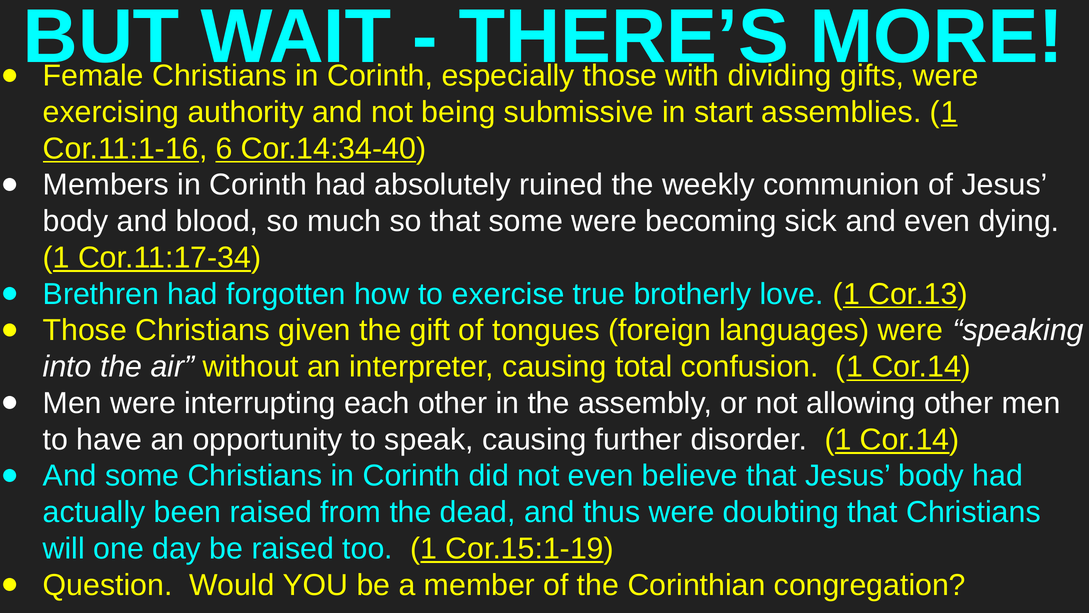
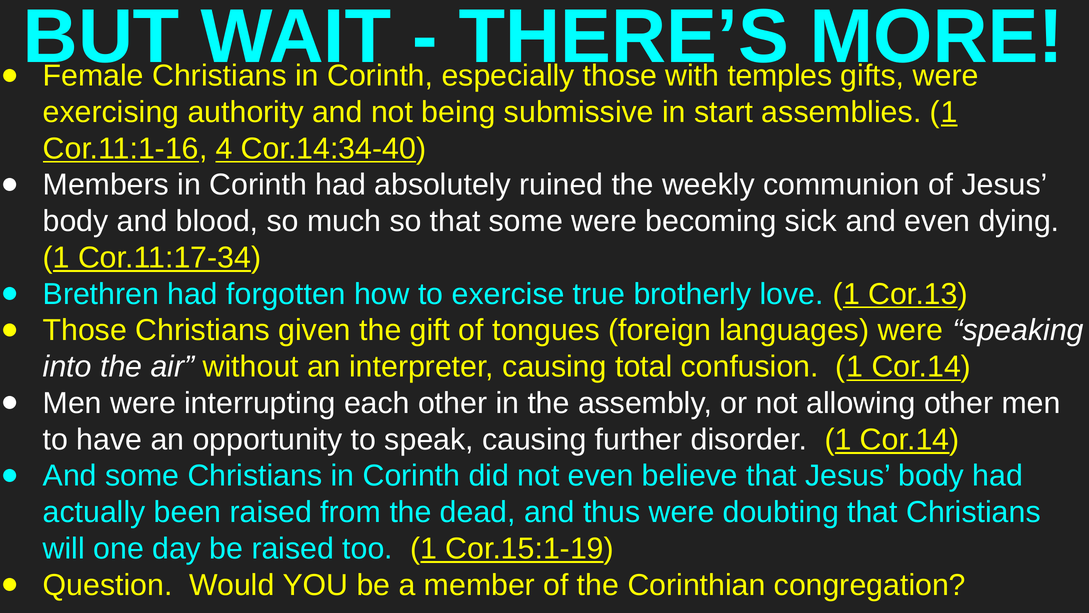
dividing: dividing -> temples (780, 76)
6: 6 -> 4 (224, 148)
